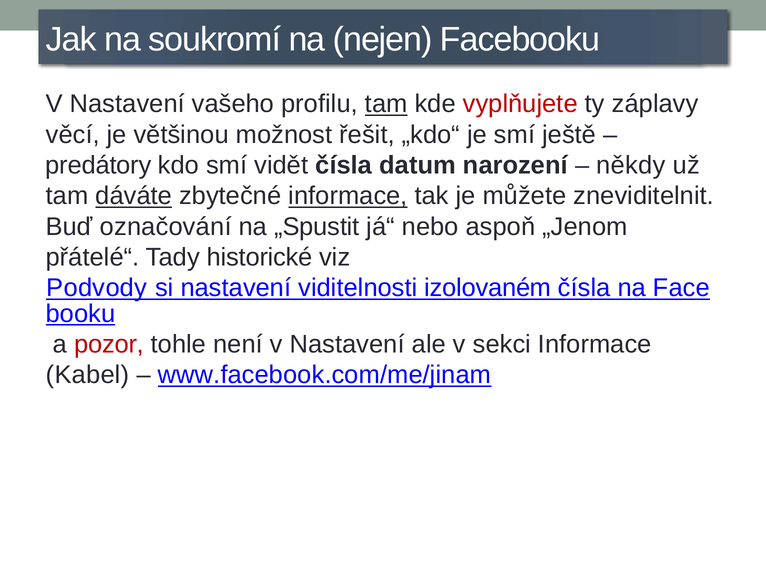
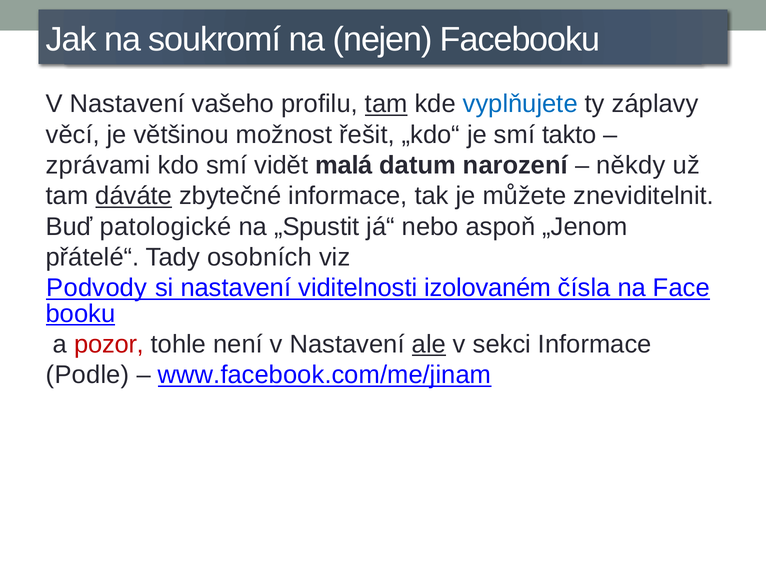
vyplňujete colour: red -> blue (520, 104)
ještě: ještě -> takto (569, 135)
predátory: predátory -> zprávami (98, 165)
vidět čísla: čísla -> malá (344, 165)
informace underline: present -> none (348, 196)
označování: označování -> patologické (166, 226)
historické: historické -> osobních (259, 257)
ale underline: none -> present (429, 344)
Kabel: Kabel -> Podle (88, 375)
